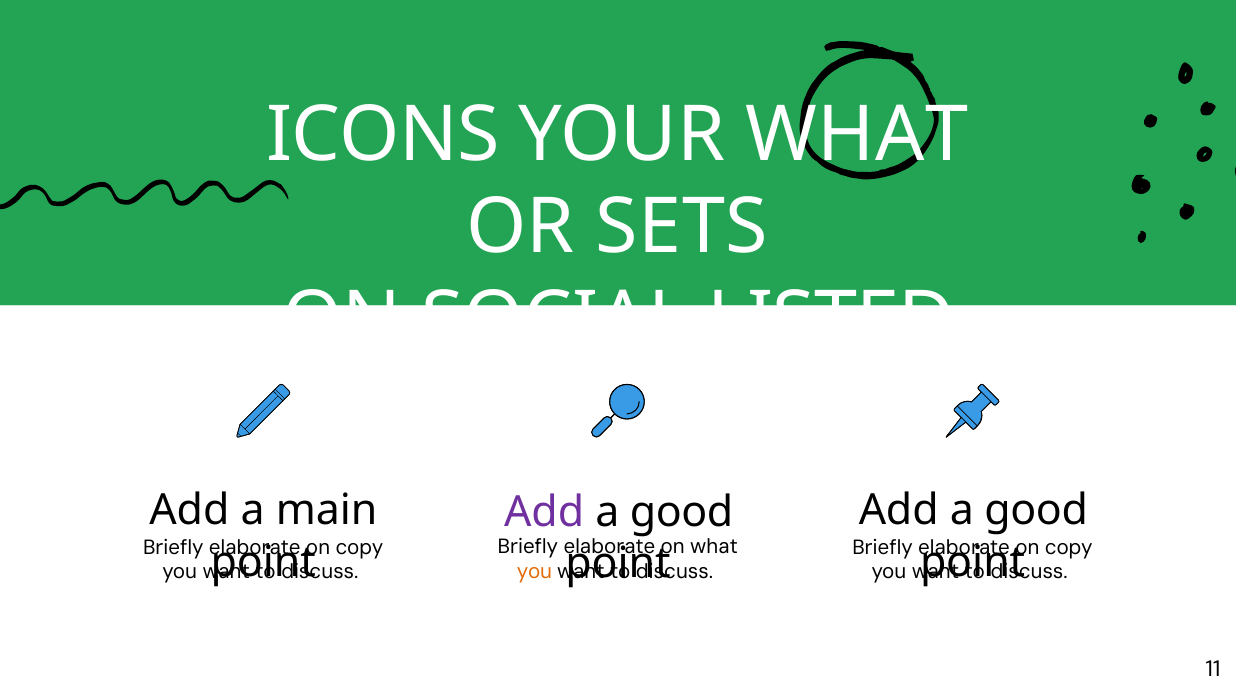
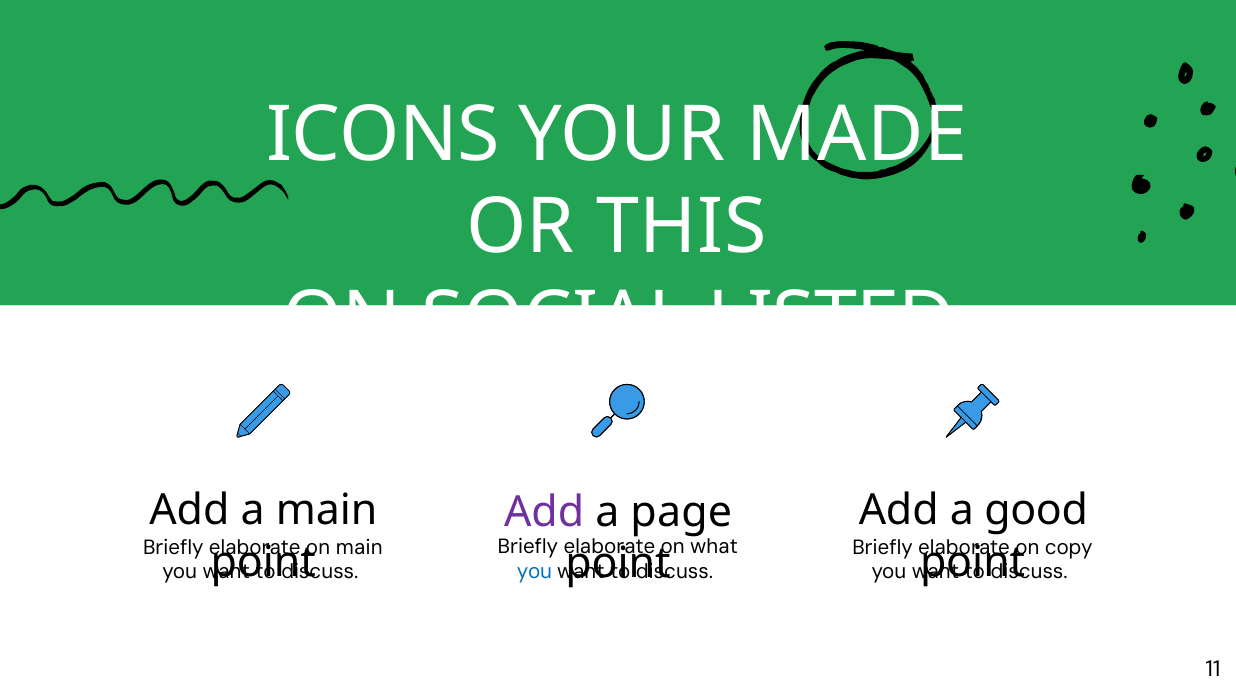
YOUR WHAT: WHAT -> MADE (857, 135)
SETS: SETS -> THIS (682, 227)
good: good -> page (681, 512)
copy: copy -> main (359, 548)
you colour: orange -> blue (534, 572)
